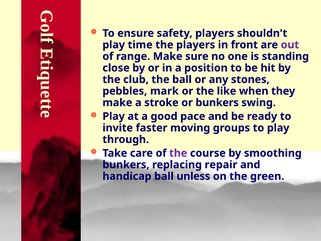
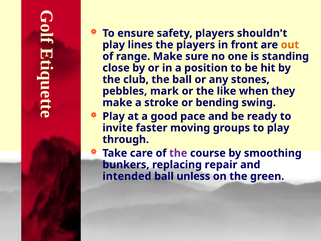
time: time -> lines (140, 45)
out colour: purple -> orange (290, 45)
or bunkers: bunkers -> bending (217, 103)
handicap: handicap -> intended (127, 176)
